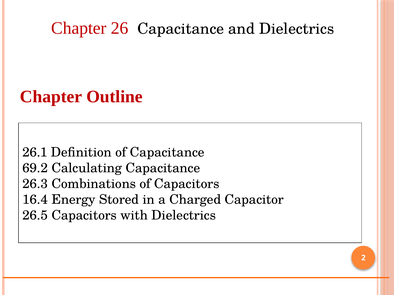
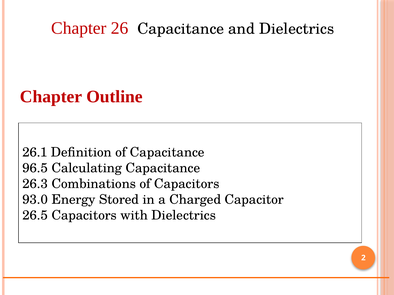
69.2: 69.2 -> 96.5 (35, 168)
16.4: 16.4 -> 93.0 (35, 200)
